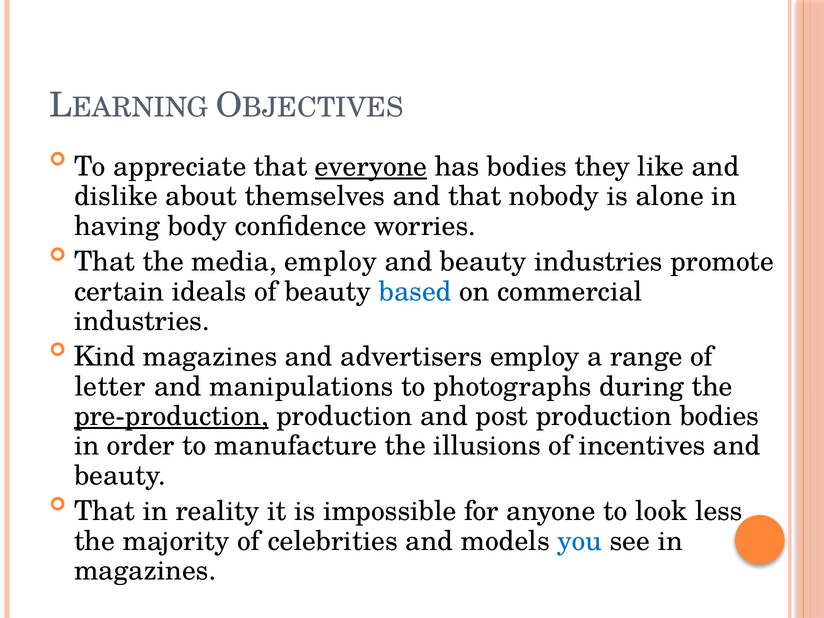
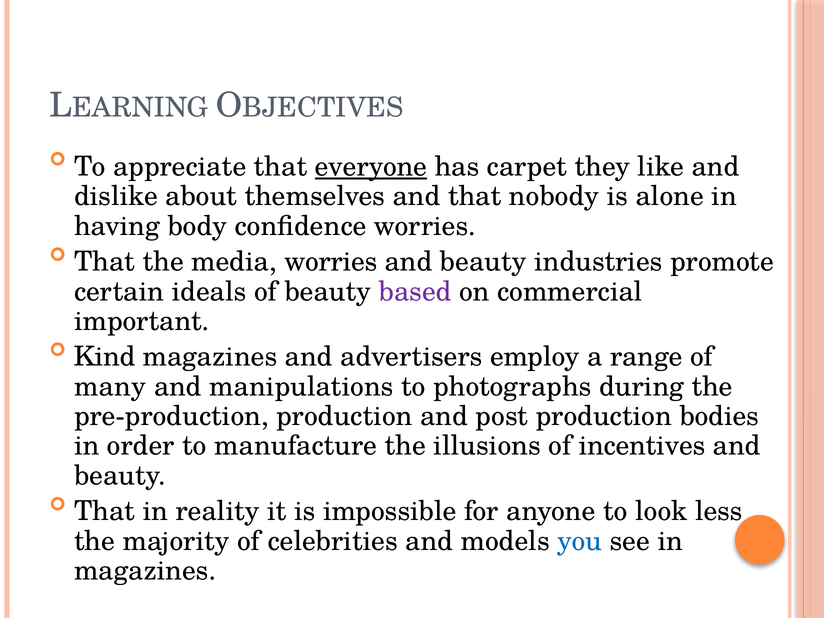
has bodies: bodies -> carpet (527, 167)
media employ: employ -> worries (331, 262)
based colour: blue -> purple (415, 291)
industries: industries -> important (142, 321)
letter: letter -> many (110, 387)
pre-production underline: present -> none (171, 416)
